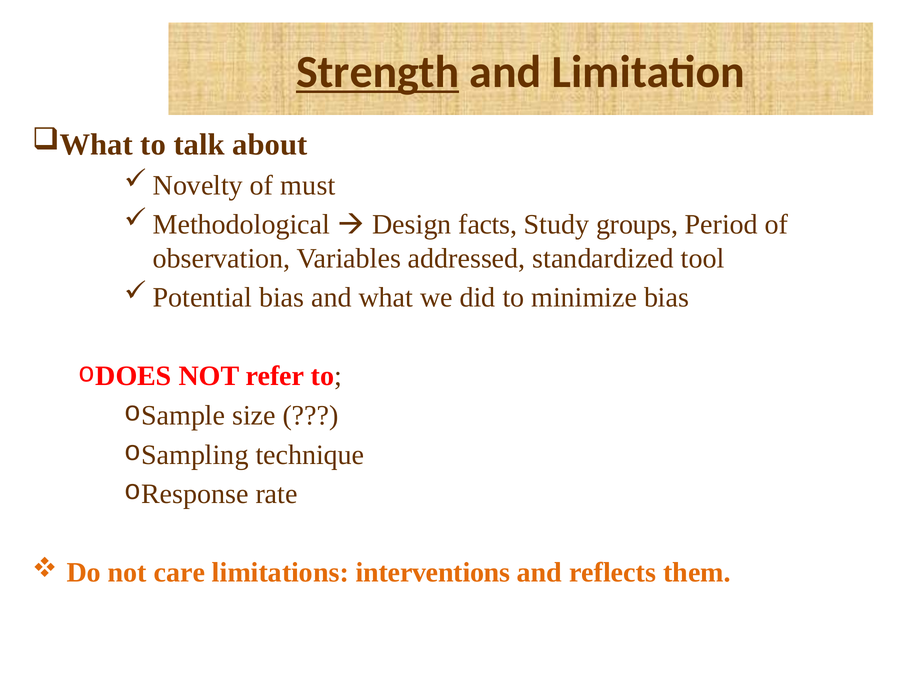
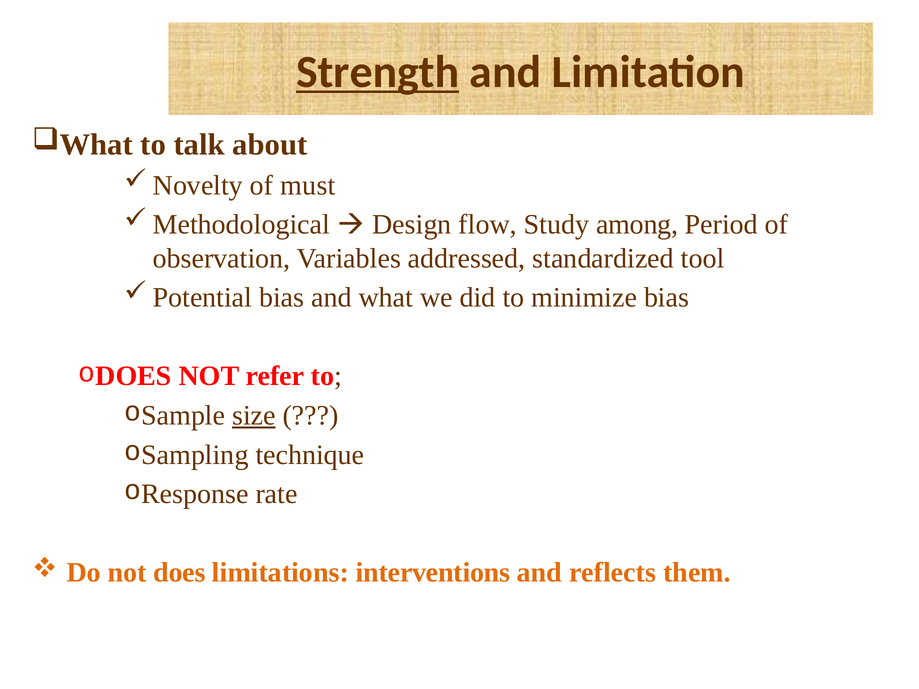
facts: facts -> flow (488, 225)
groups: groups -> among (637, 225)
size underline: none -> present (254, 416)
care: care -> does (179, 573)
